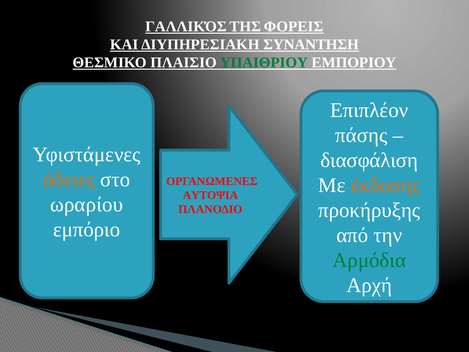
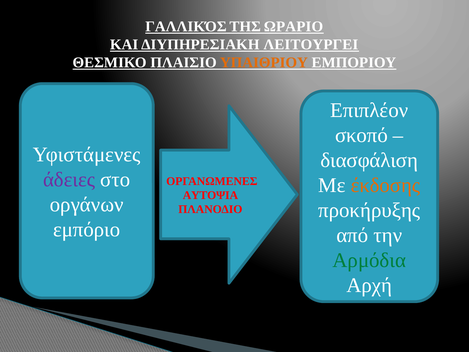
ΦΟΡΕΙΣ: ΦΟΡΕΙΣ -> ΩΡΑΡΙΟ (294, 26)
ΣΥΝΑΝΤΗΣΗ: ΣΥΝΑΝΤΗΣΗ -> ΛΕΙΤΟΥΡΓΕΙ (311, 44)
ΥΠΑΙΘΡΙΟΥ colour: green -> orange (264, 62)
πάσης: πάσης -> σκοπό (361, 135)
άδειες colour: orange -> purple (69, 180)
ωραρίου: ωραρίου -> οργάνων (87, 205)
